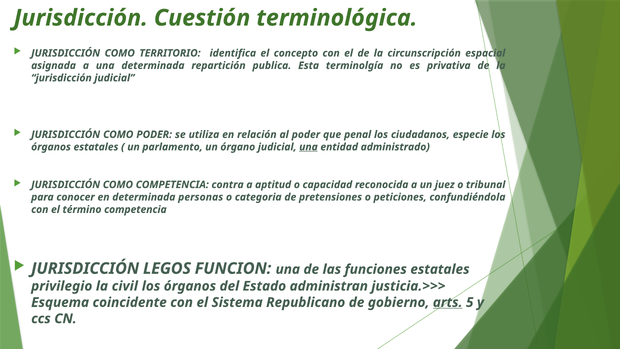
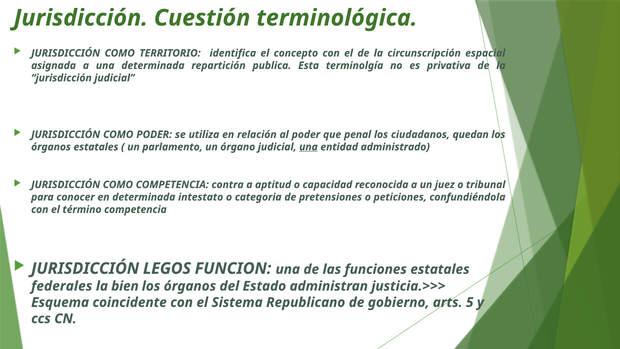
especie: especie -> quedan (471, 134)
personas: personas -> intestato (201, 197)
privilegio: privilegio -> federales (62, 286)
civil: civil -> bien (125, 286)
arts underline: present -> none (448, 302)
